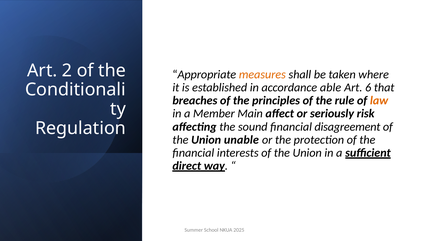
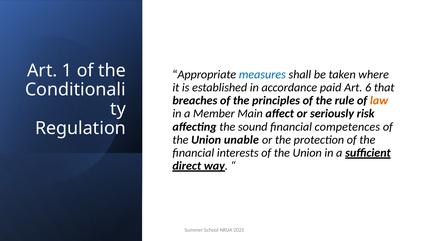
2: 2 -> 1 (67, 71)
measures colour: orange -> blue (262, 75)
able: able -> paid (331, 88)
disagreement: disagreement -> competences (347, 127)
